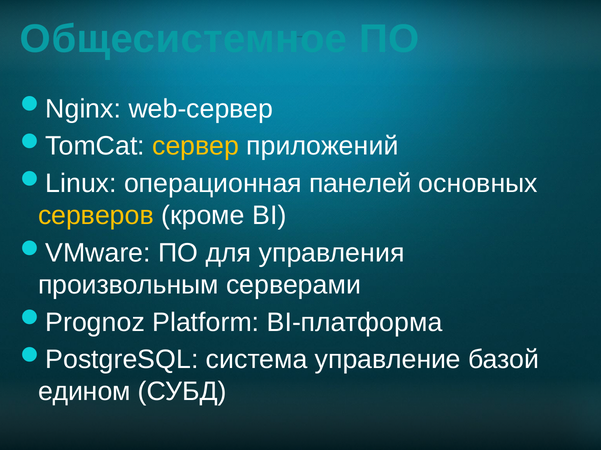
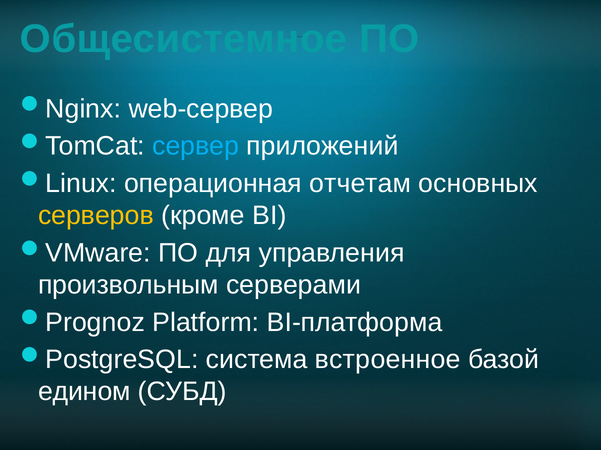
сервер colour: yellow -> light blue (196, 146)
панелей: панелей -> отчетам (360, 184)
управление: управление -> встроенное (388, 360)
